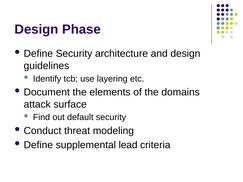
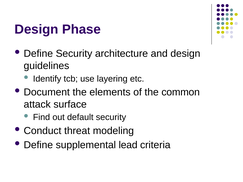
domains: domains -> common (181, 92)
